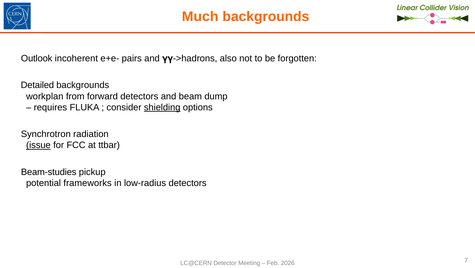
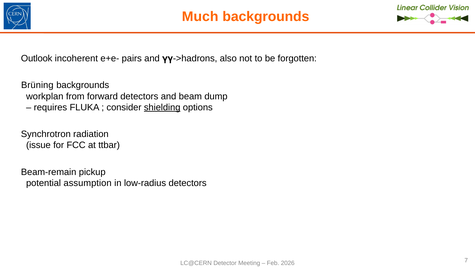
Detailed: Detailed -> Brüning (37, 85)
issue underline: present -> none (38, 145)
Beam-studies: Beam-studies -> Beam-remain (49, 172)
frameworks: frameworks -> assumption (88, 183)
